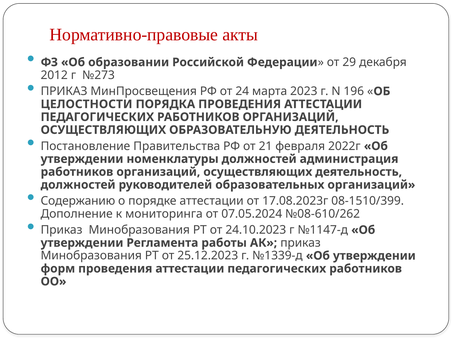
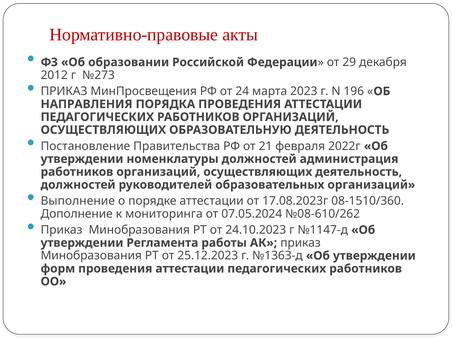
ЦЕЛОСТНОСТИ: ЦЕЛОСТНОСТИ -> НАПРАВЛЕНИЯ (87, 104)
Содержанию: Содержанию -> Выполнение (78, 201)
08-1510/399: 08-1510/399 -> 08-1510/360 (368, 201)
№1339-д: №1339-д -> №1363-д (277, 256)
